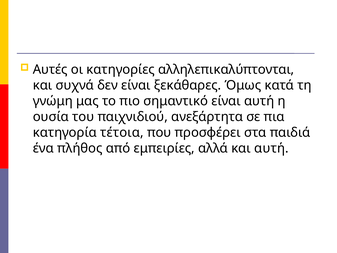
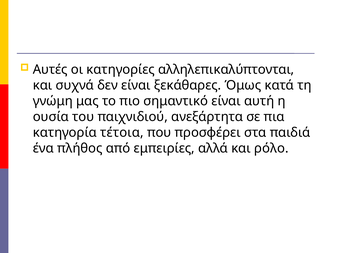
και αυτή: αυτή -> ρόλο (271, 148)
